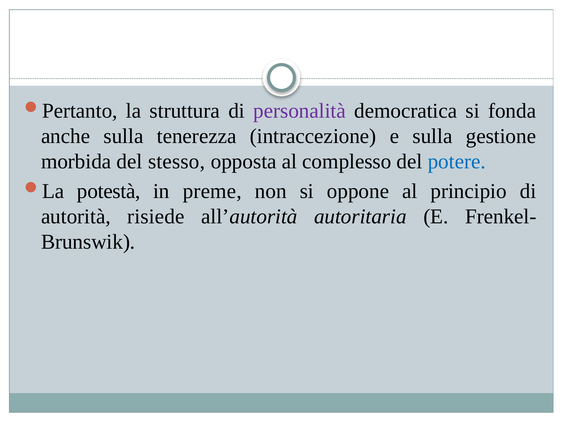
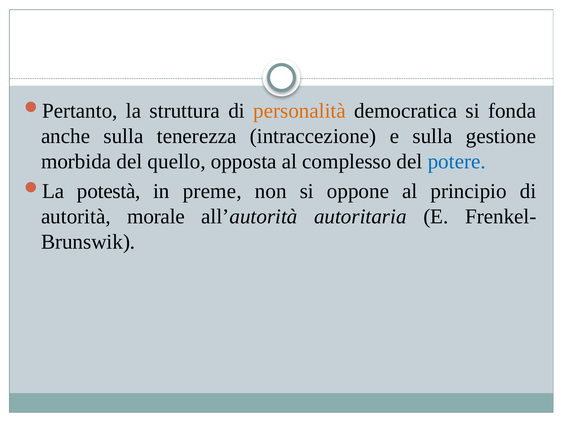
personalità colour: purple -> orange (299, 111)
stesso: stesso -> quello (177, 162)
risiede: risiede -> morale (156, 217)
